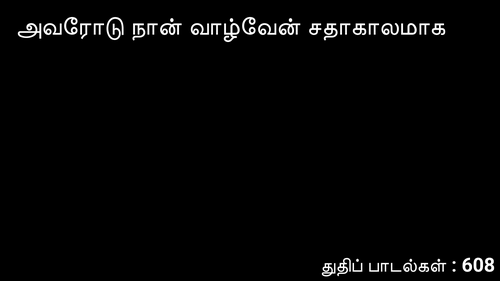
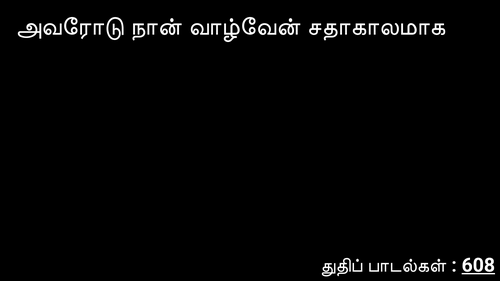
608 underline: none -> present (478, 266)
